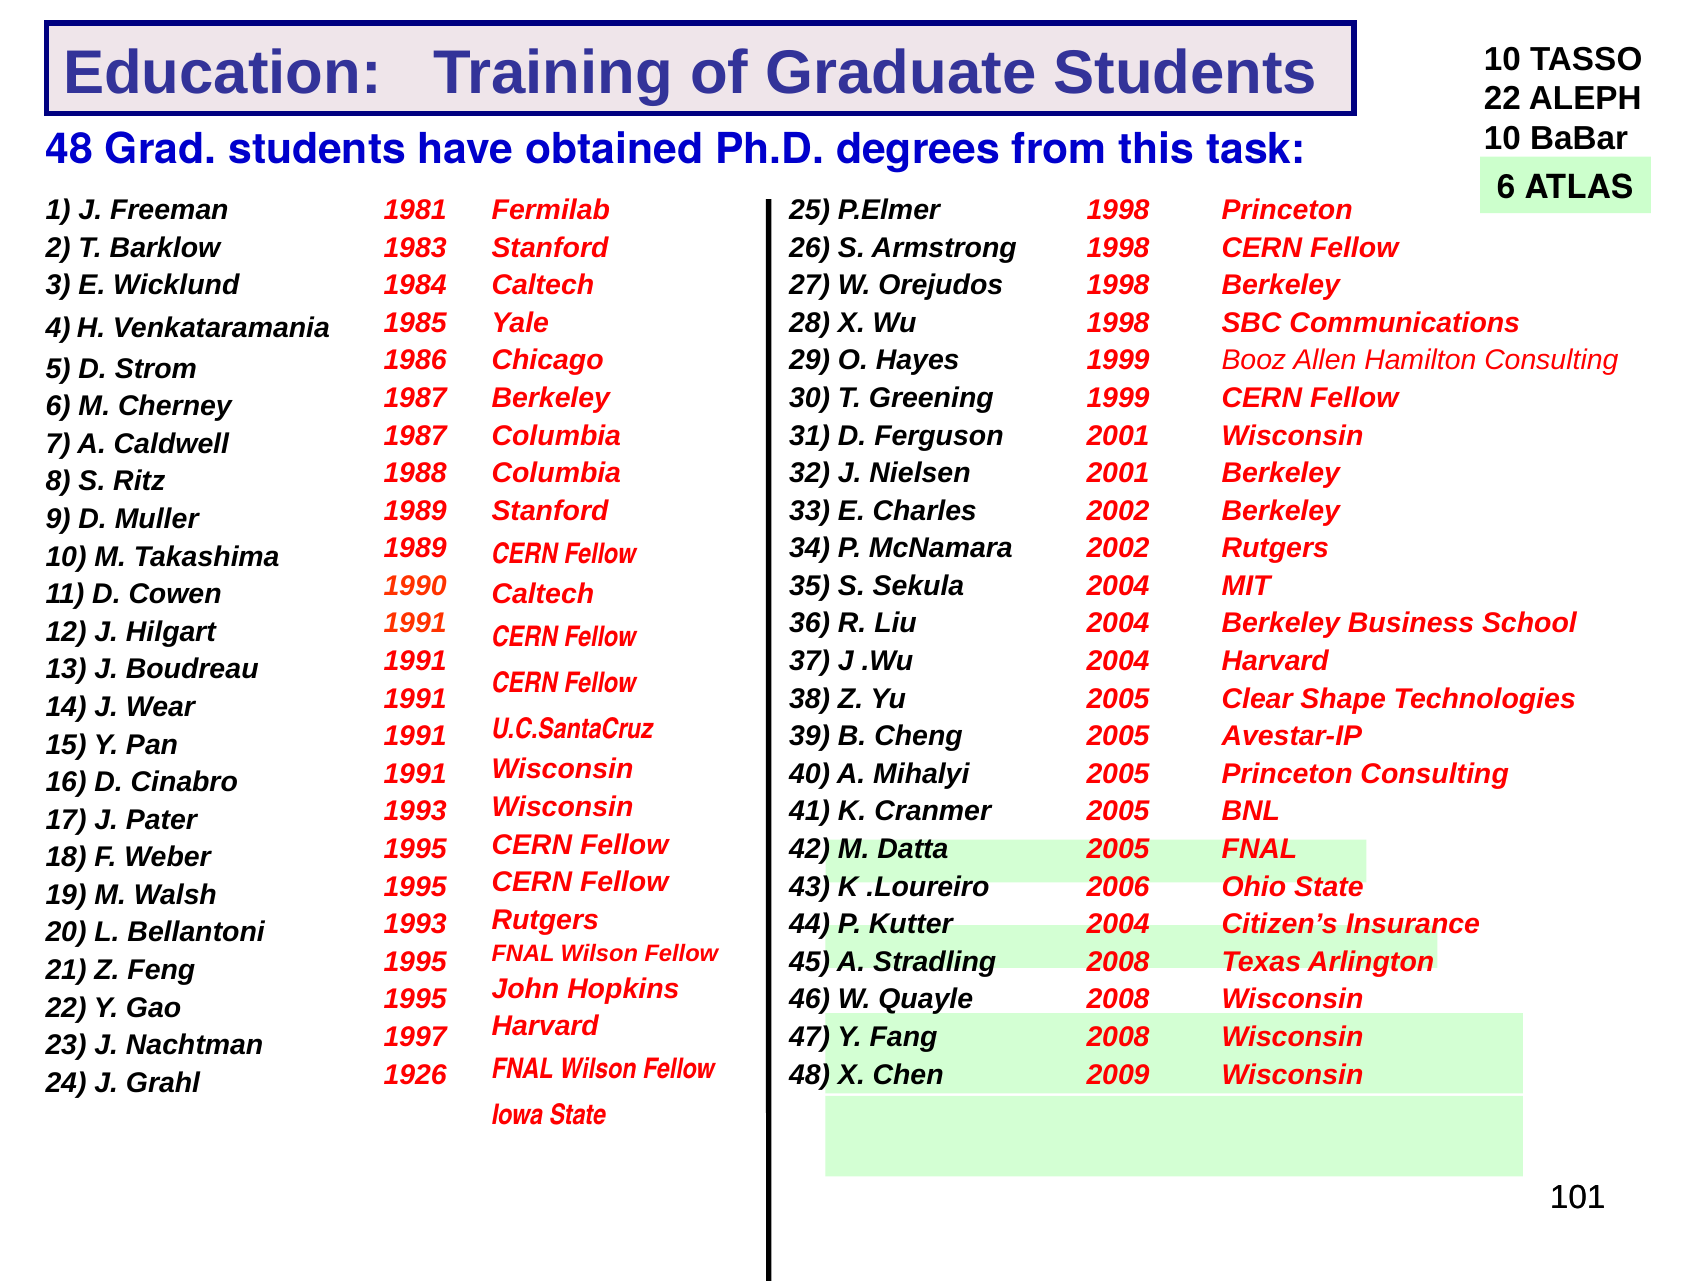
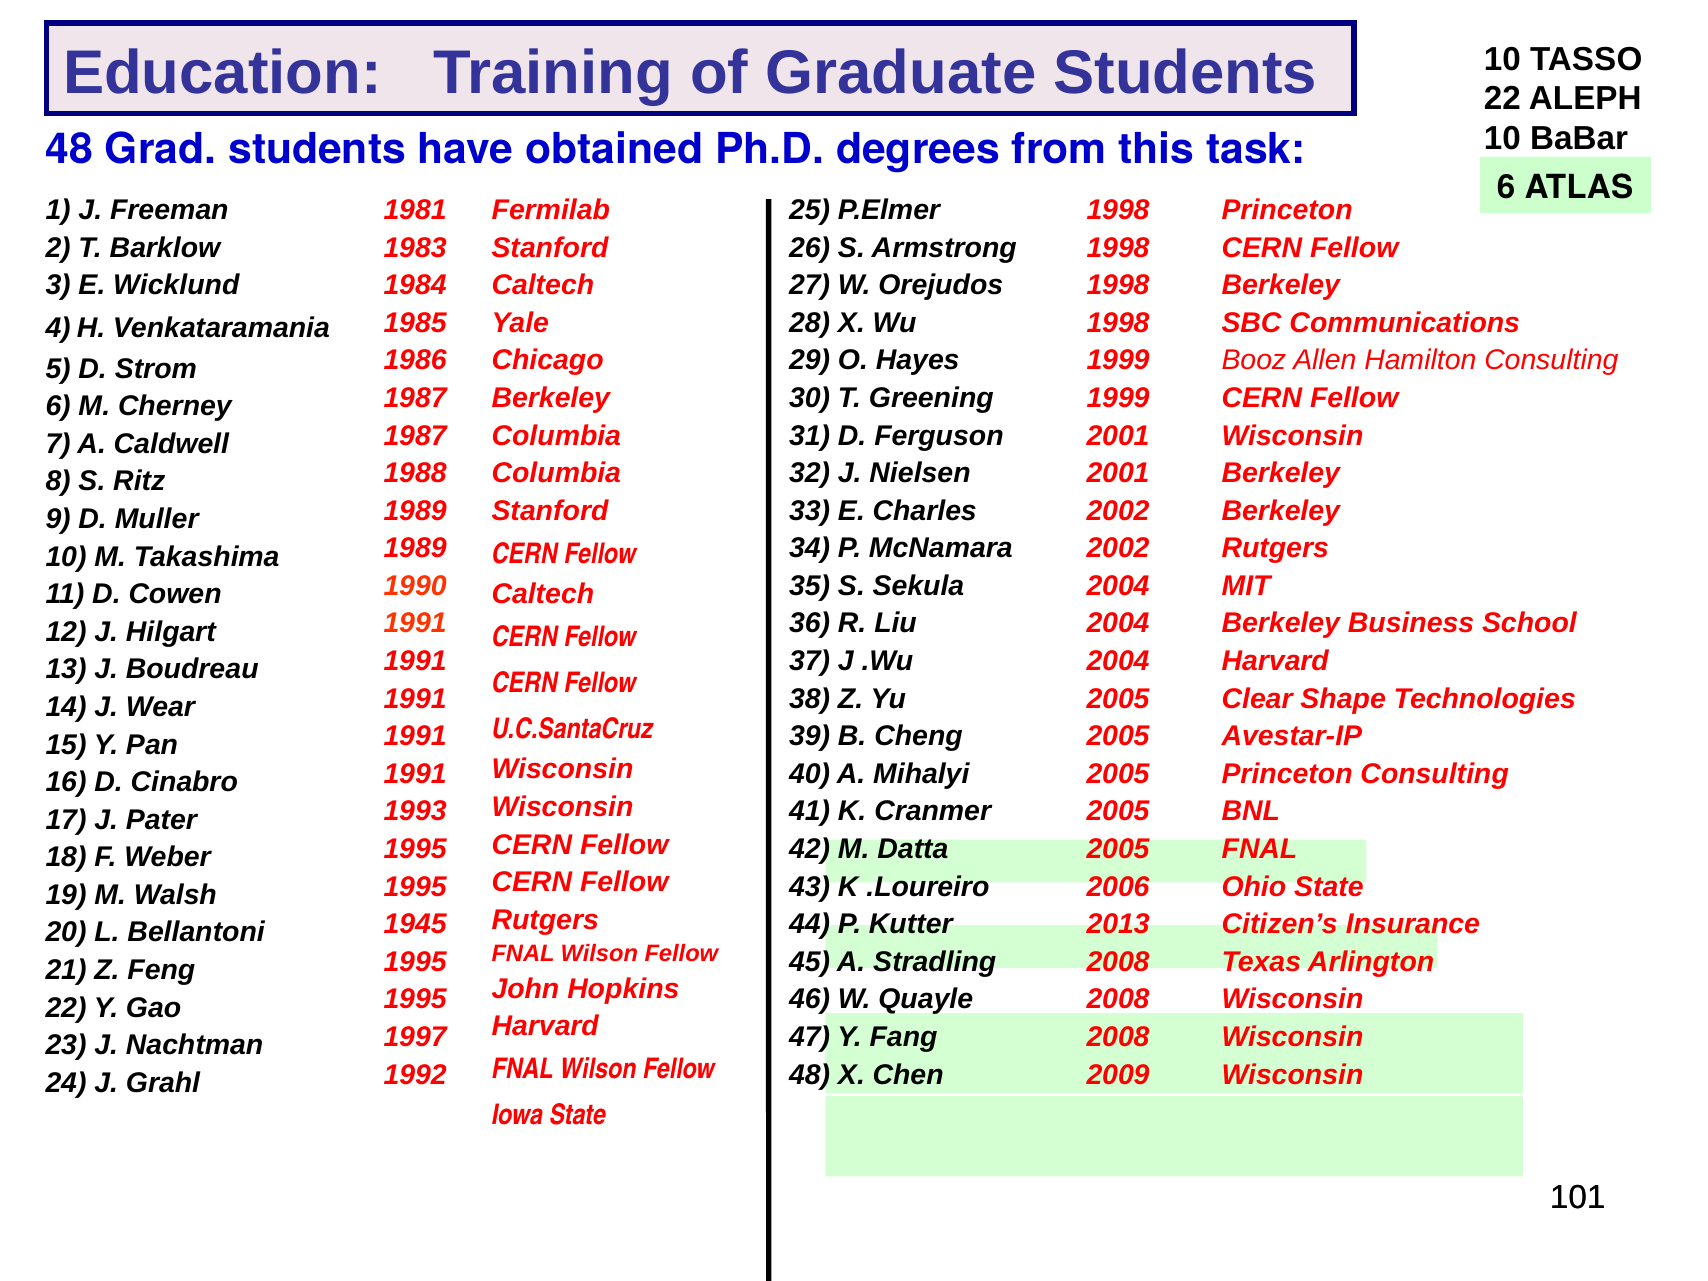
1993: 1993 -> 1945 (415, 924)
2004: 2004 -> 2013 (1118, 924)
1926: 1926 -> 1992 (415, 1075)
